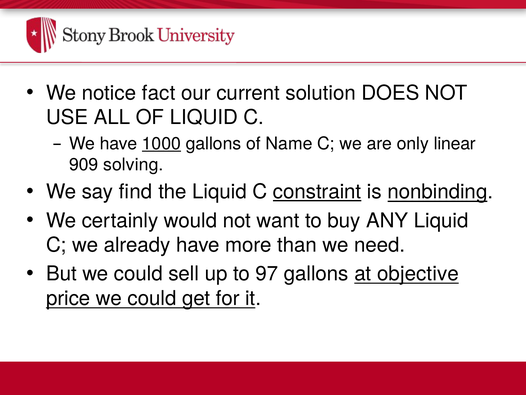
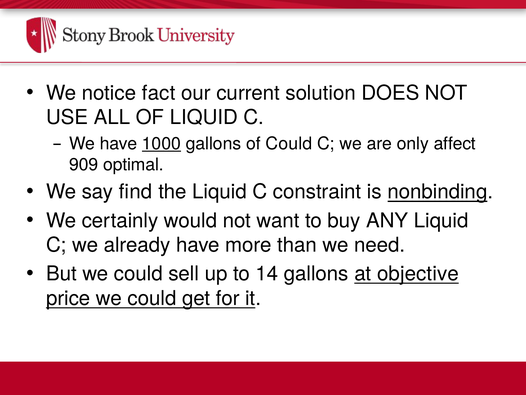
of Name: Name -> Could (289, 144)
linear: linear -> affect (455, 144)
solving: solving -> optimal (133, 165)
constraint underline: present -> none (317, 192)
97: 97 -> 14 (267, 274)
